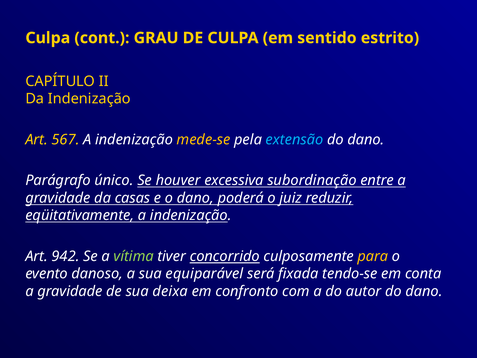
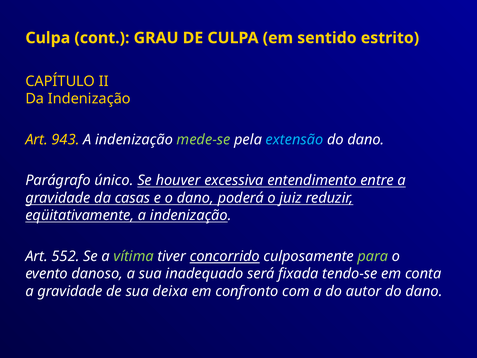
567: 567 -> 943 (66, 140)
mede-se colour: yellow -> light green (204, 140)
subordinação: subordinação -> entendimento (312, 180)
942: 942 -> 552 (66, 256)
para colour: yellow -> light green (373, 256)
equiparável: equiparável -> inadequado (205, 274)
